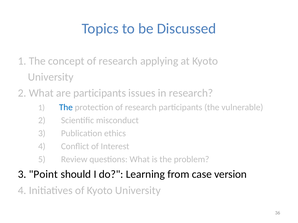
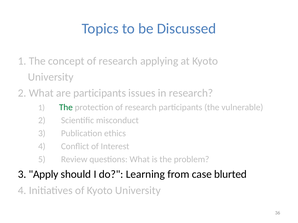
The colour: blue -> green (66, 107)
Point: Point -> Apply (44, 175)
version: version -> blurted (230, 175)
